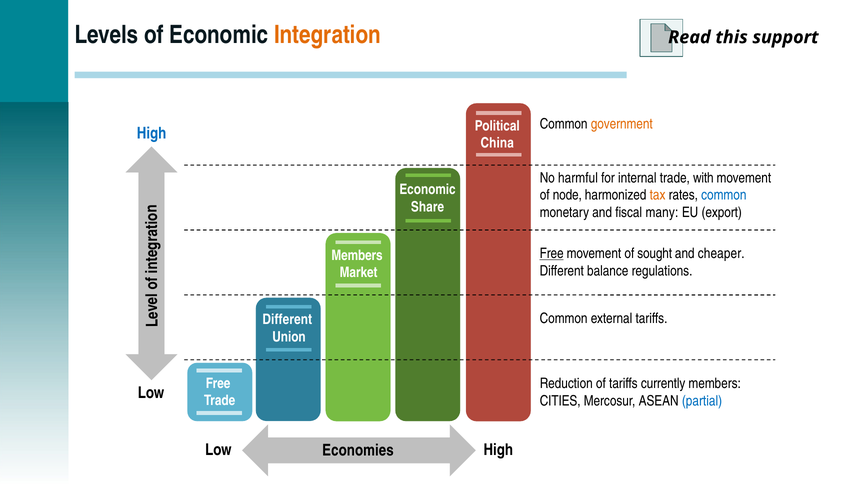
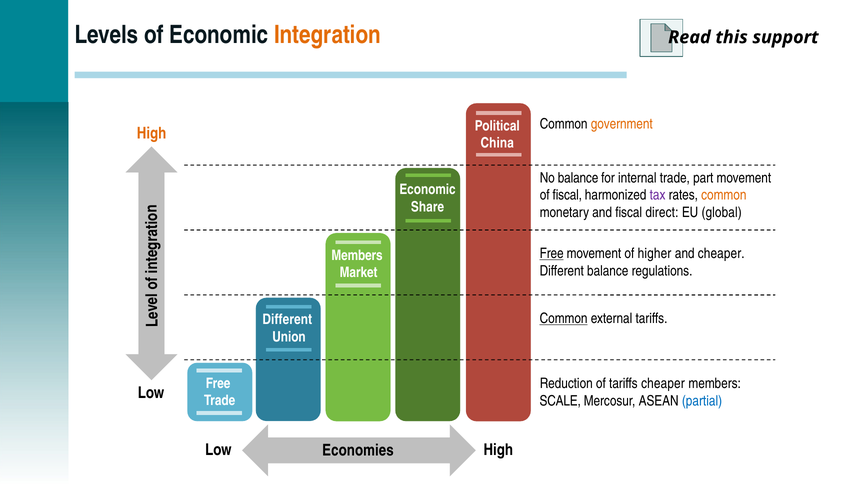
High colour: blue -> orange (152, 133)
No harmful: harmful -> balance (578, 178)
with: with -> part (703, 178)
of node: node -> fiscal (567, 195)
tax colour: orange -> purple (658, 195)
common colour: blue -> orange (724, 195)
many: many -> direct (662, 213)
export: export -> global (722, 213)
sought: sought -> higher (655, 254)
Common underline: none -> present (564, 319)
tariffs currently: currently -> cheaper (663, 384)
CITIES: CITIES -> SCALE (560, 401)
